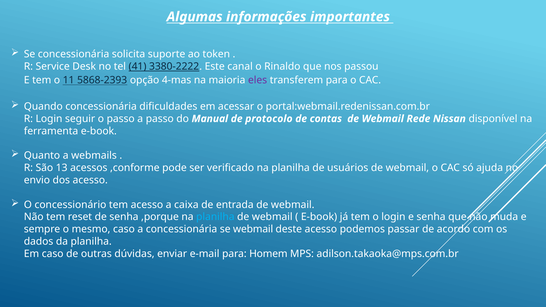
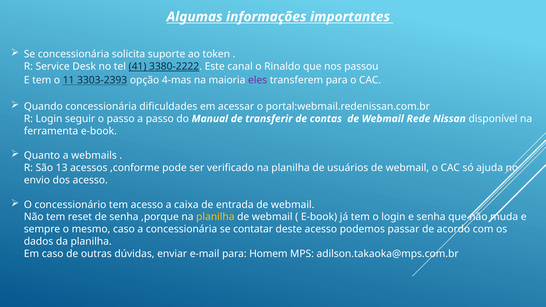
5868-2393: 5868-2393 -> 3303-2393 (102, 80)
protocolo: protocolo -> transferir (269, 119)
planilha colour: light blue -> yellow (215, 217)
se webmail: webmail -> contatar (253, 229)
